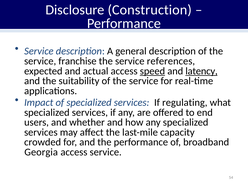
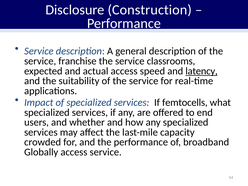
references: references -> classrooms (171, 61)
speed underline: present -> none (152, 71)
regulating: regulating -> femtocells (185, 103)
Georgia: Georgia -> Globally (41, 152)
